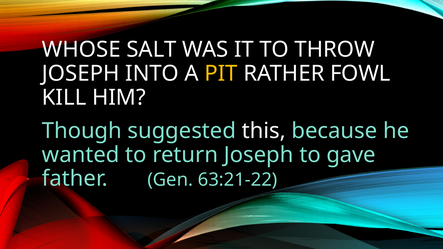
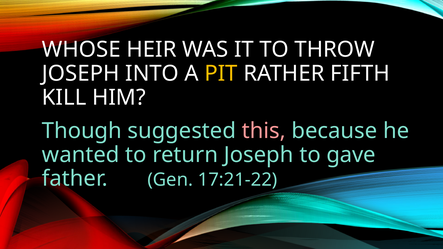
SALT: SALT -> HEIR (151, 50)
FOWL: FOWL -> FIFTH (360, 74)
this colour: white -> pink (264, 131)
63:21-22: 63:21-22 -> 17:21-22 (238, 180)
